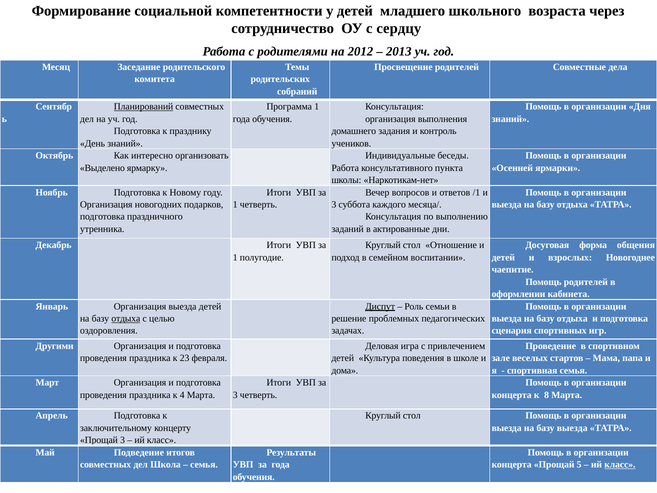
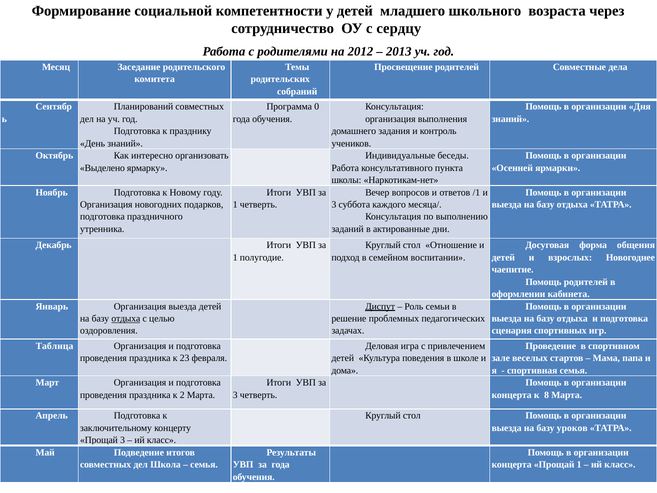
Планирований underline: present -> none (144, 107)
Программа 1: 1 -> 0 (317, 107)
Другими: Другими -> Таблица (54, 346)
4: 4 -> 2 (182, 395)
базу выезда: выезда -> уроков (572, 428)
Прощай 5: 5 -> 1 (579, 464)
класс underline: present -> none (620, 464)
